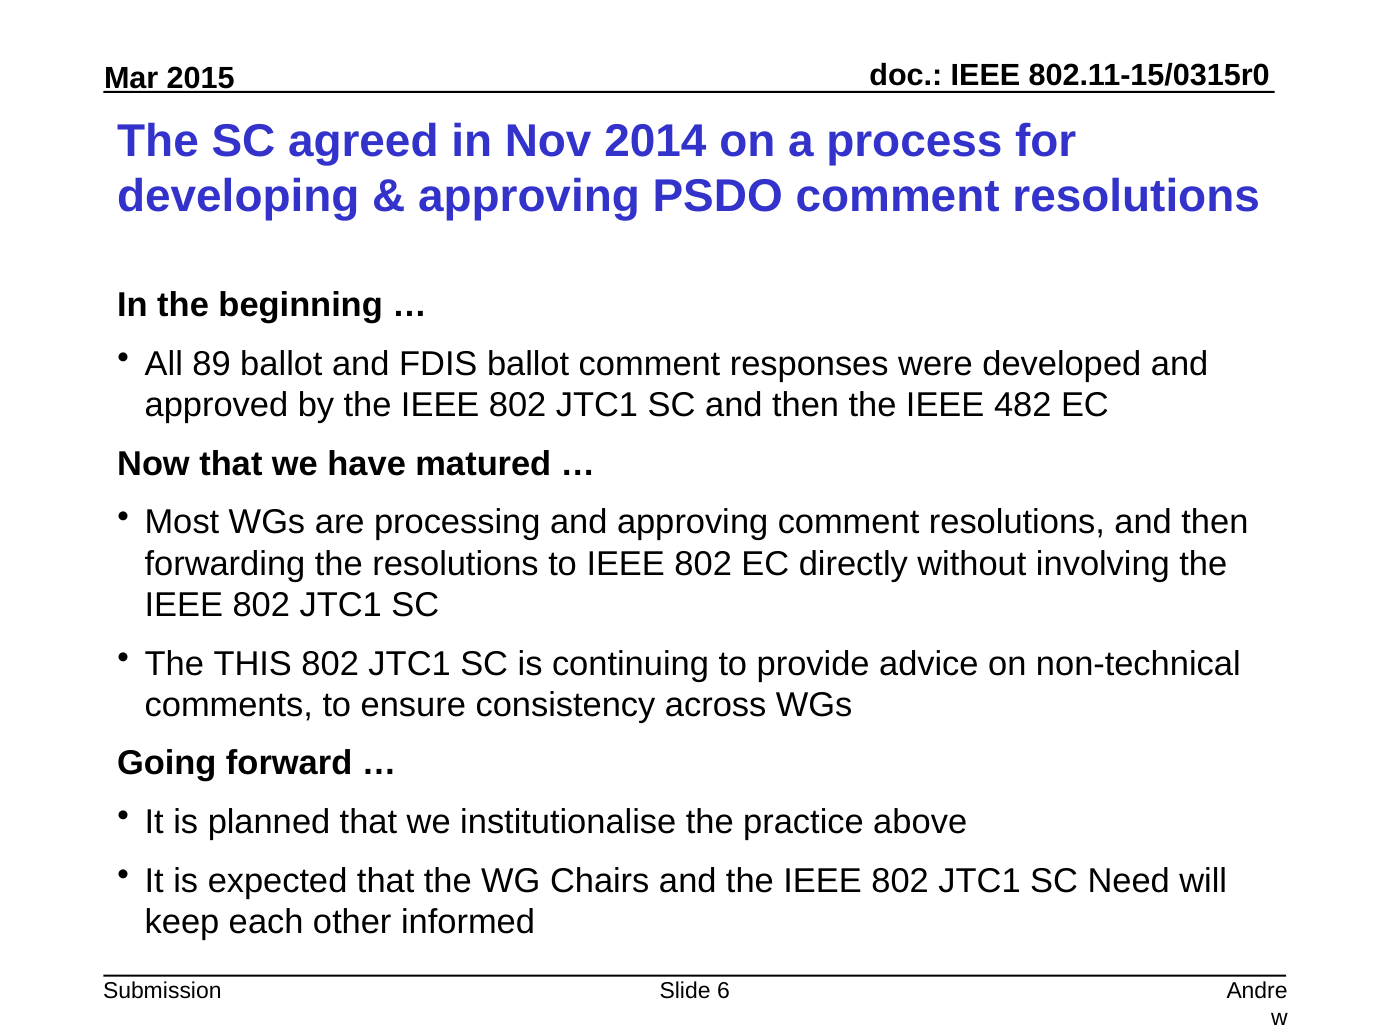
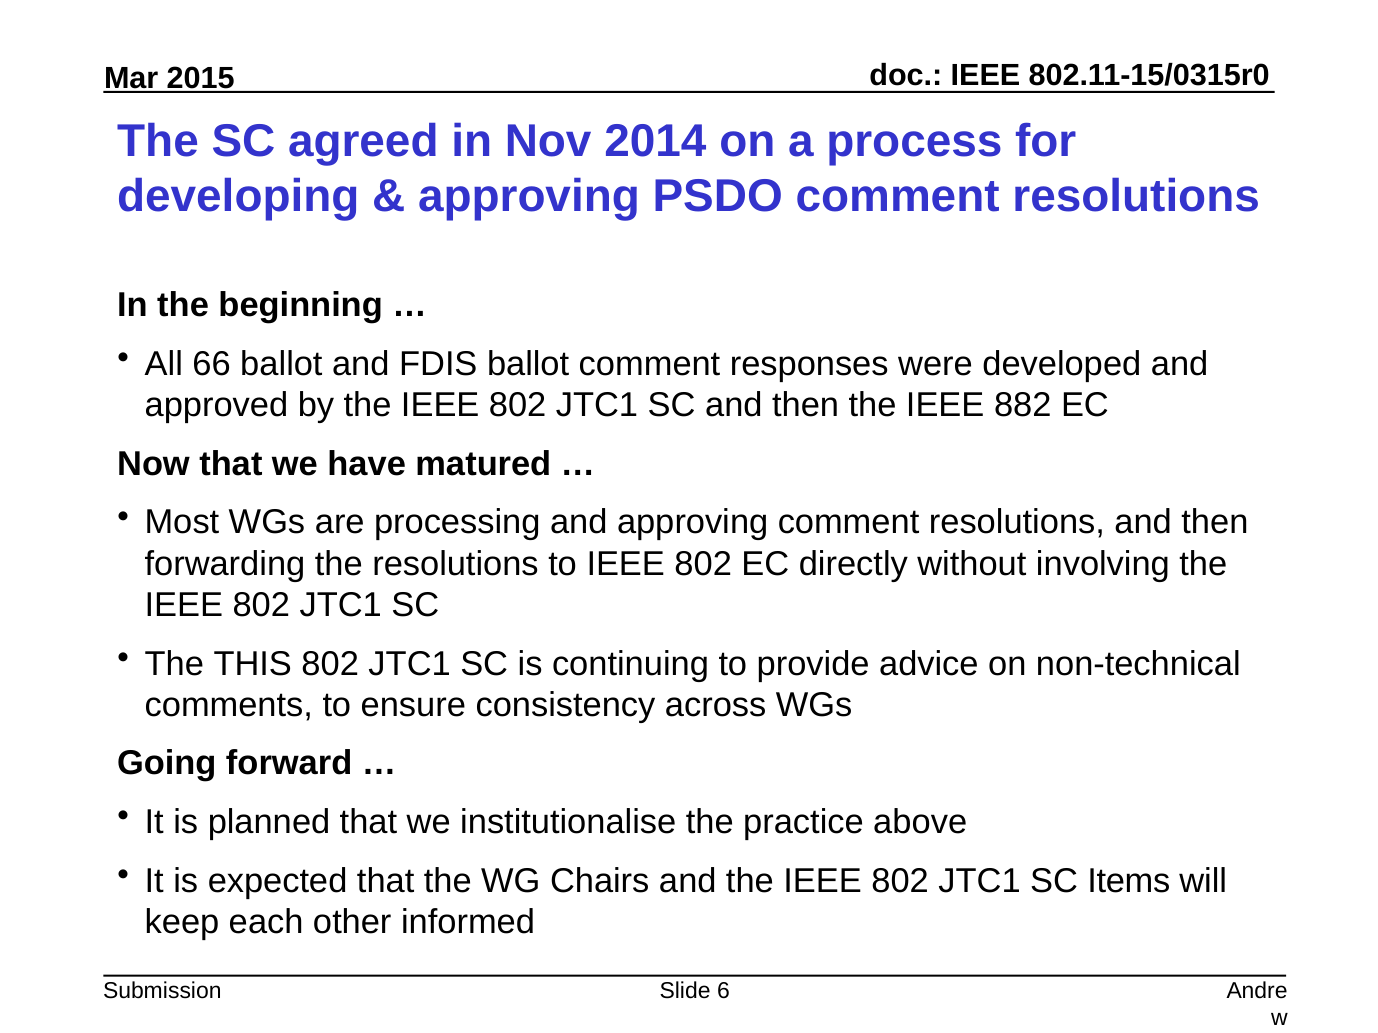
89: 89 -> 66 (212, 364)
482: 482 -> 882 (1023, 406)
Need: Need -> Items (1129, 881)
